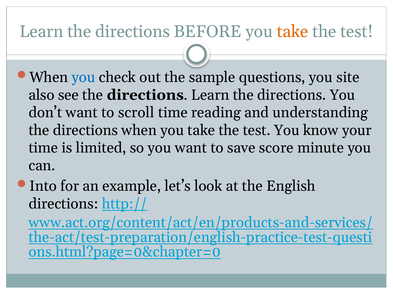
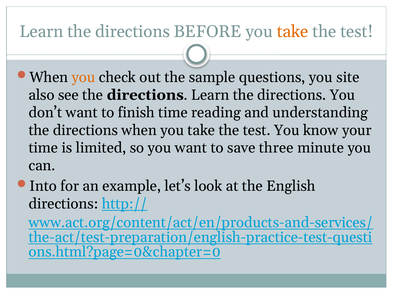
you colour: blue -> orange (83, 77)
scroll: scroll -> finish (136, 113)
score: score -> three (276, 148)
